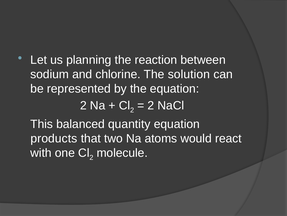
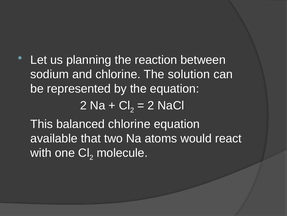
balanced quantity: quantity -> chlorine (129, 124)
products: products -> available (54, 138)
